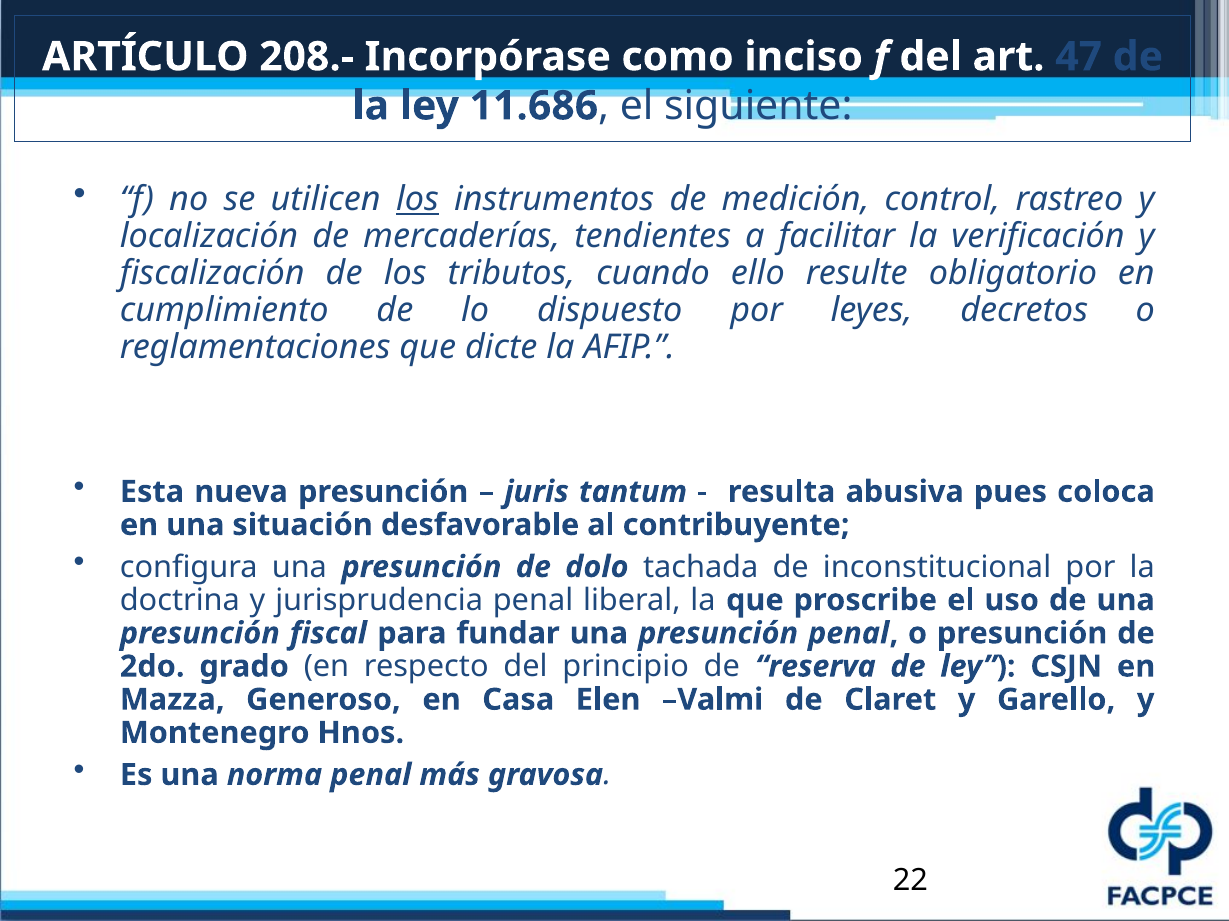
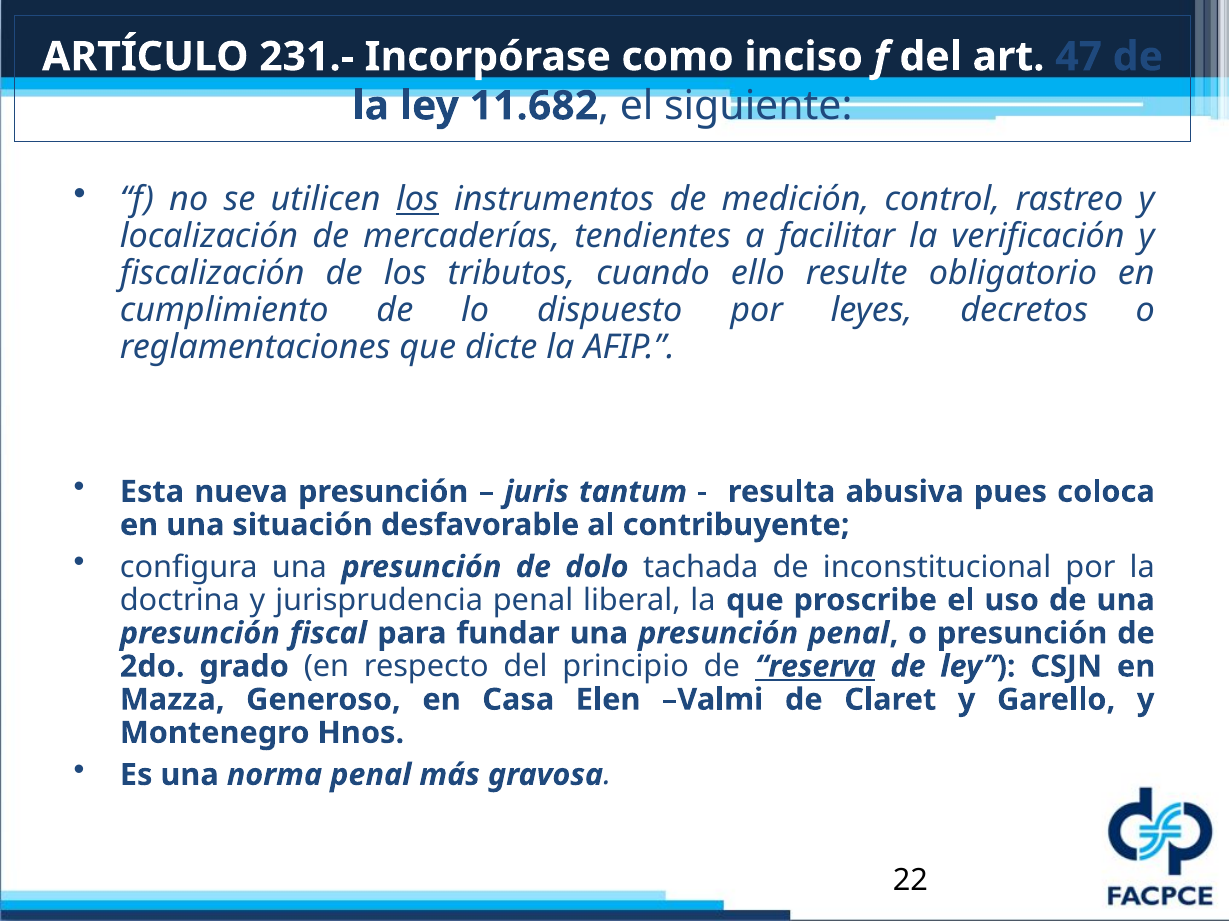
208.-: 208.- -> 231.- (307, 57)
11.686: 11.686 -> 11.682 (534, 106)
reserva underline: none -> present (815, 667)
